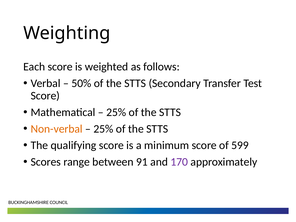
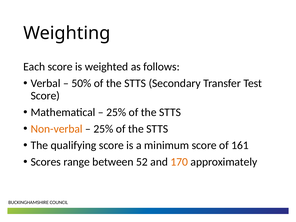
599: 599 -> 161 (240, 145)
91: 91 -> 52 (142, 162)
170 colour: purple -> orange (179, 162)
